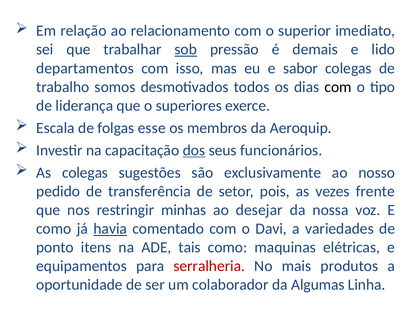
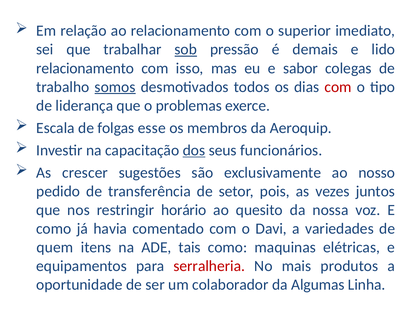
departamentos: departamentos -> relacionamento (85, 68)
somos underline: none -> present (115, 87)
com colour: black -> red (338, 87)
superiores: superiores -> problemas (189, 105)
As colegas: colegas -> crescer (85, 172)
frente: frente -> juntos (375, 191)
minhas: minhas -> horário (184, 210)
desejar: desejar -> quesito (259, 210)
havia underline: present -> none (110, 228)
ponto: ponto -> quem (55, 247)
